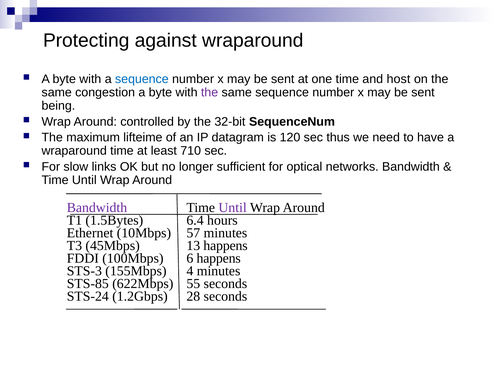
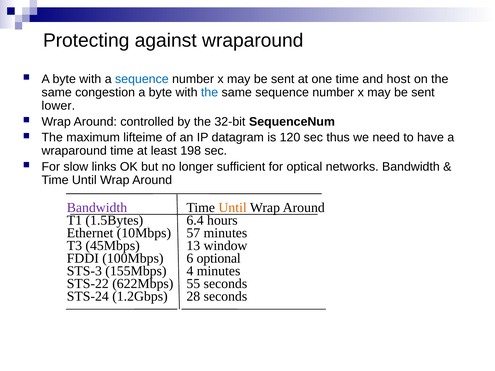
the colour: purple -> blue (210, 93)
being: being -> lower (58, 106)
710: 710 -> 198 (191, 151)
Until colour: purple -> orange (233, 208)
13 happens: happens -> window (226, 246)
6 happens: happens -> optional (219, 258)
STS-85: STS-85 -> STS-22 (88, 284)
